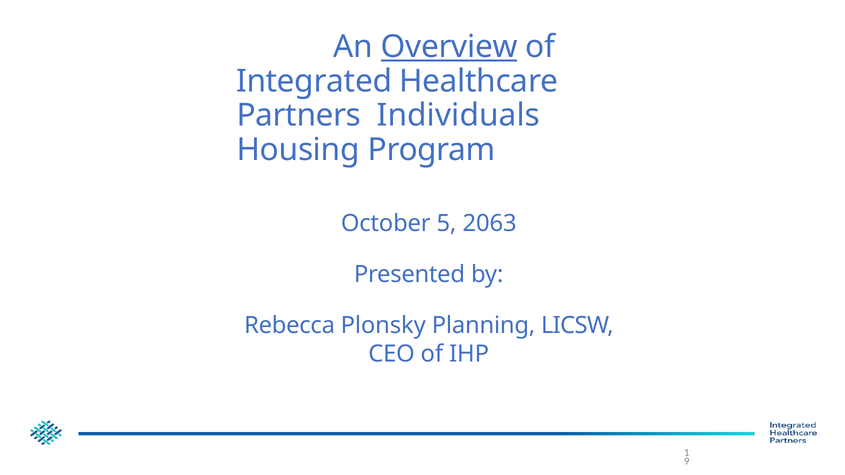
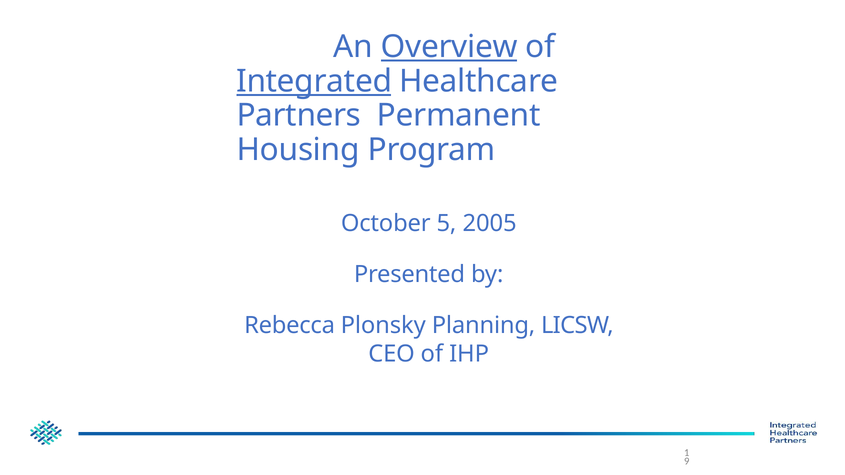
Integrated underline: none -> present (314, 81)
Individuals: Individuals -> Permanent (459, 116)
2063: 2063 -> 2005 (490, 223)
